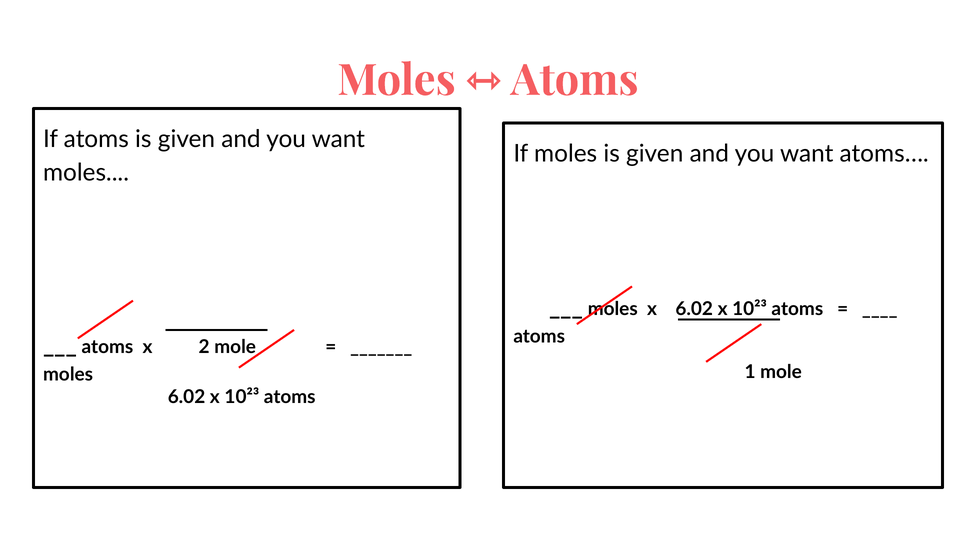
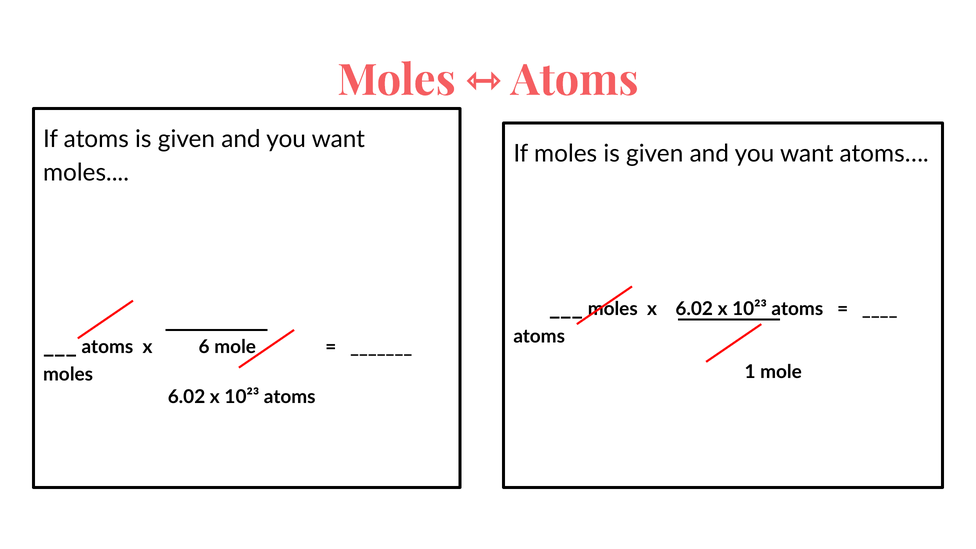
2: 2 -> 6 (204, 347)
